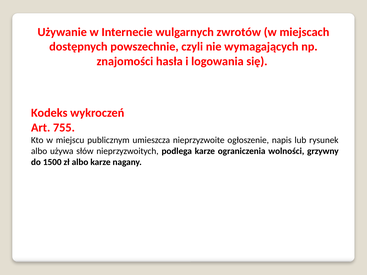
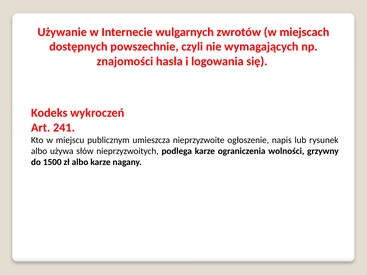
755: 755 -> 241 (64, 128)
